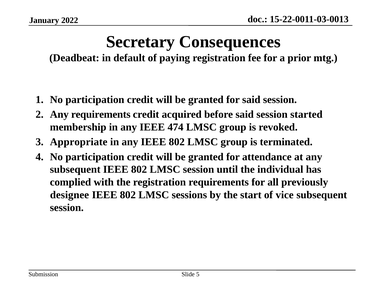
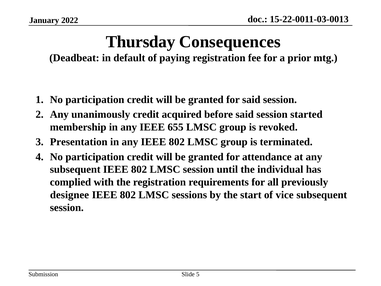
Secretary: Secretary -> Thursday (141, 42)
Any requirements: requirements -> unanimously (101, 114)
474: 474 -> 655 (176, 127)
Appropriate: Appropriate -> Presentation (79, 142)
